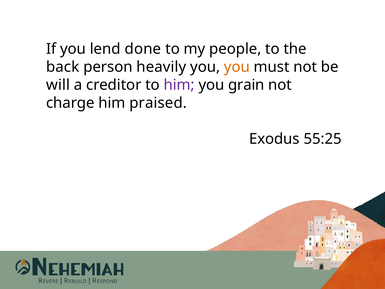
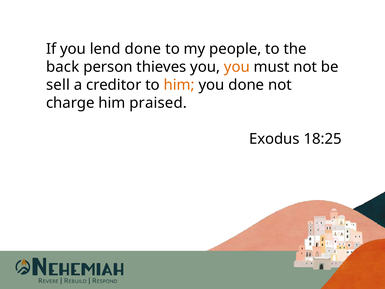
heavily: heavily -> thieves (161, 67)
will: will -> sell (58, 85)
him colour: purple -> orange (179, 85)
you grain: grain -> done (246, 85)
55:25: 55:25 -> 18:25 (323, 139)
